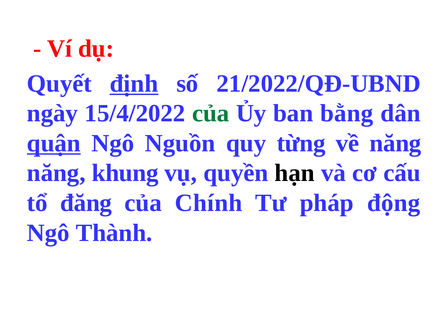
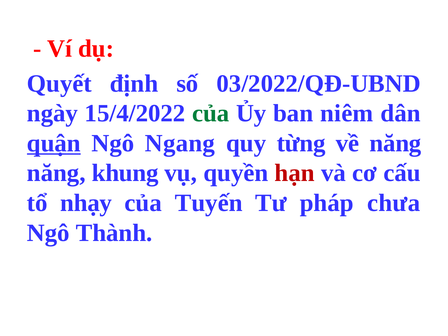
định underline: present -> none (134, 84)
21/2022/QĐ-UBND: 21/2022/QĐ-UBND -> 03/2022/QĐ-UBND (319, 84)
bằng: bằng -> niêm (347, 113)
Nguồn: Nguồn -> Ngang (180, 143)
hạn colour: black -> red (295, 173)
đăng: đăng -> nhạy (86, 203)
Chính: Chính -> Tuyến (209, 203)
động: động -> chưa (394, 203)
